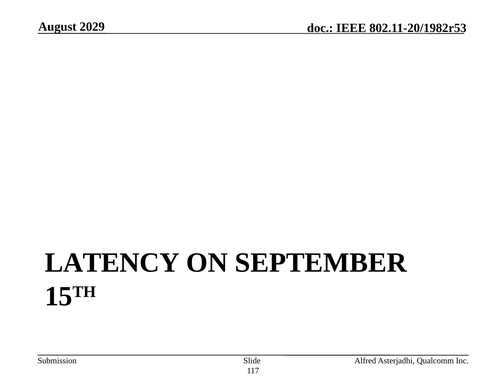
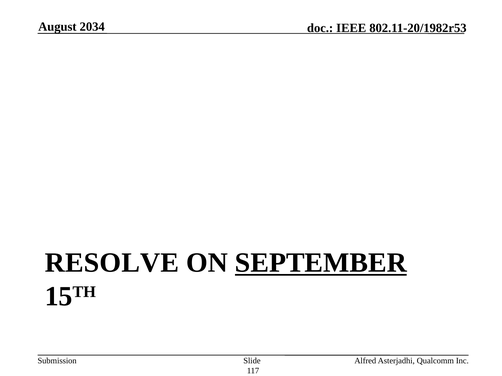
2029: 2029 -> 2034 (92, 27)
LATENCY: LATENCY -> RESOLVE (112, 263)
SEPTEMBER underline: none -> present (321, 263)
